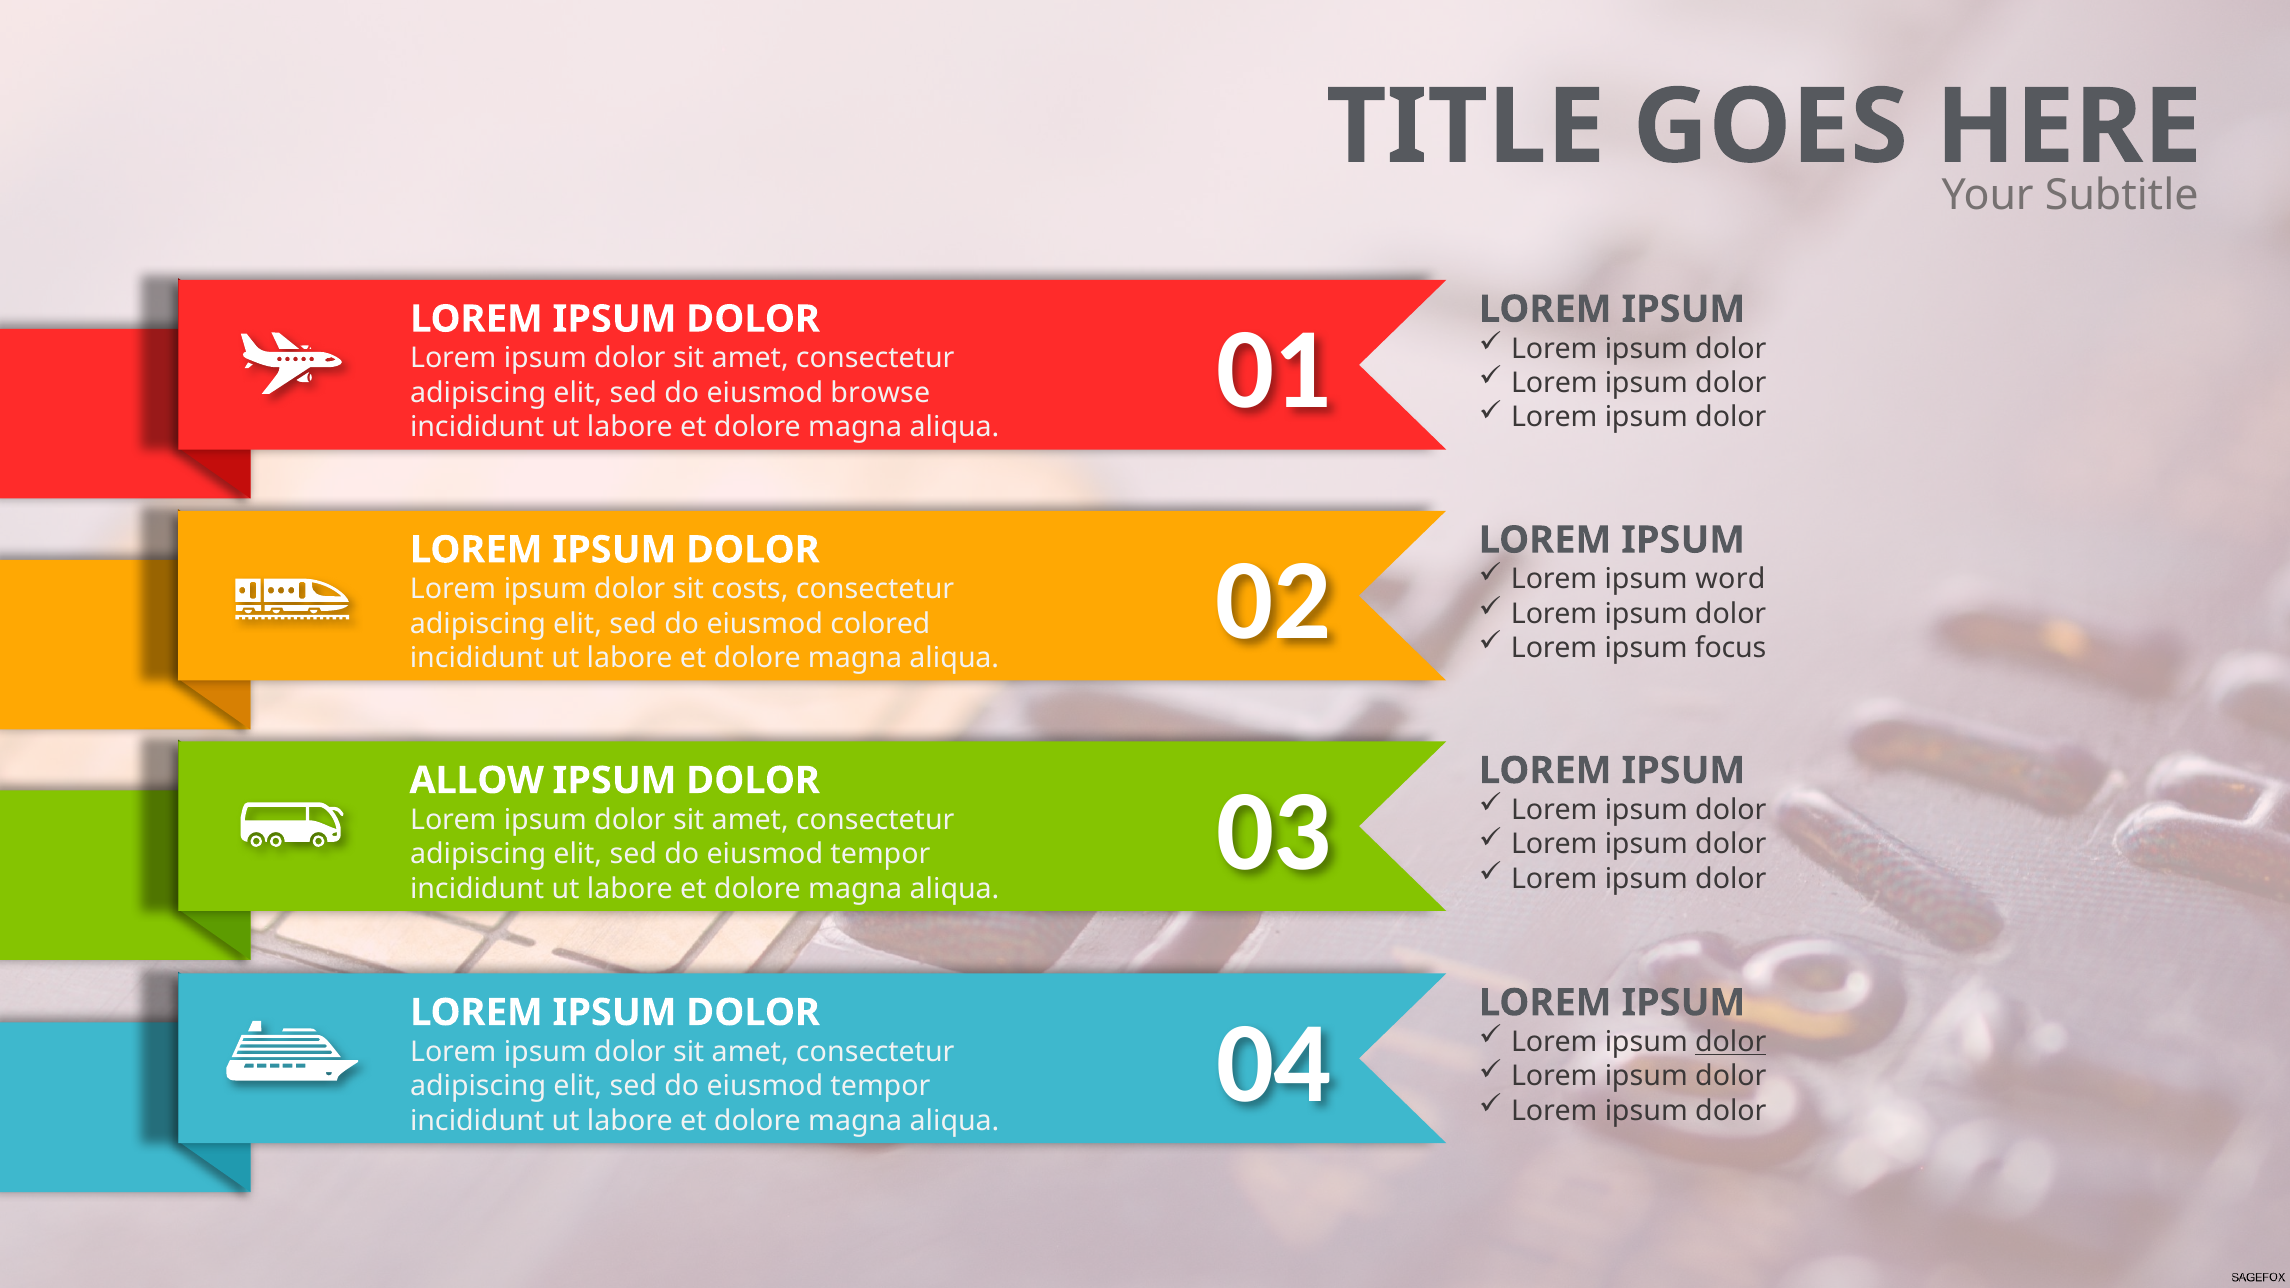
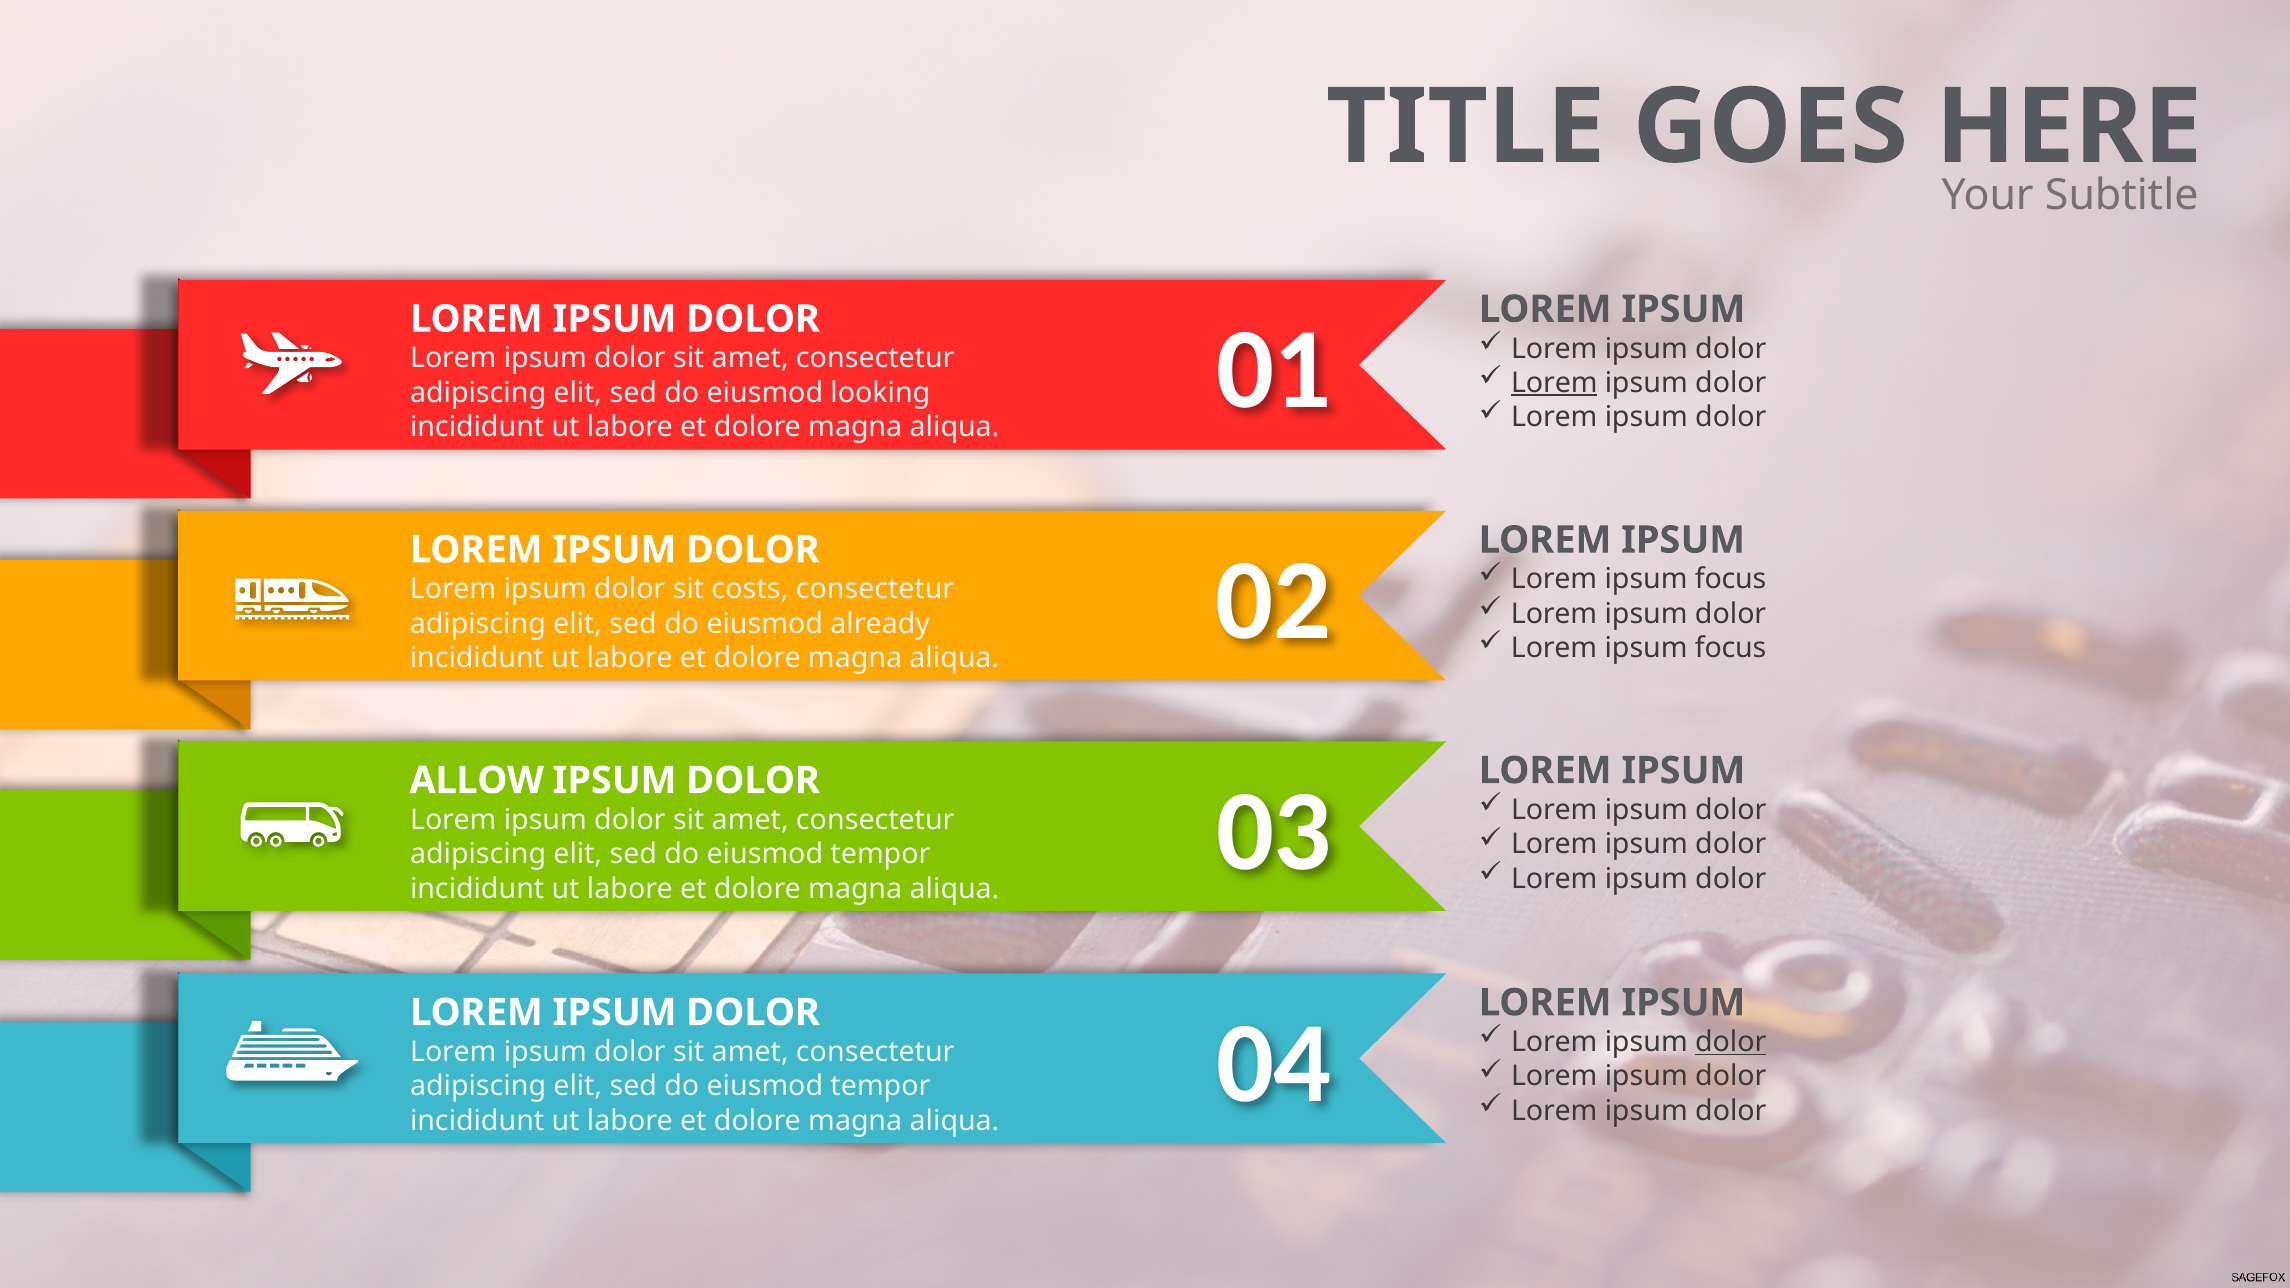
Lorem underline: none -> present (1554, 383)
browse: browse -> looking (880, 393)
word: word -> focus (1731, 580)
colored: colored -> already (880, 624)
